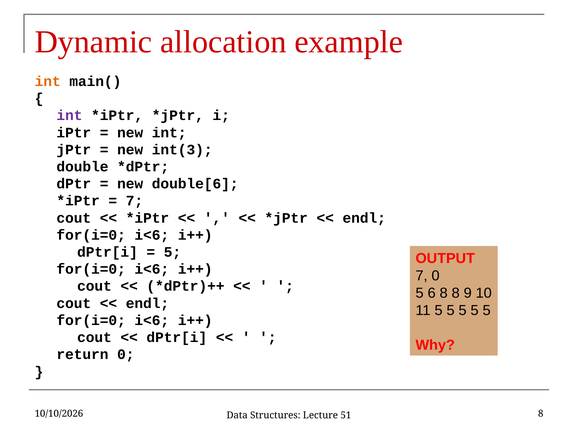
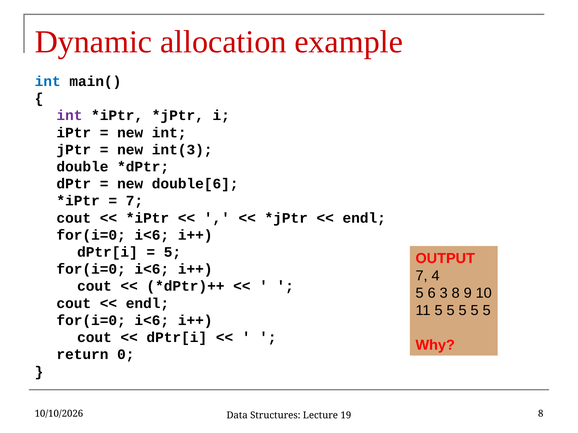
int colour: orange -> blue (48, 81)
7 0: 0 -> 4 (436, 276)
6 8: 8 -> 3 (444, 293)
51: 51 -> 19 (346, 416)
